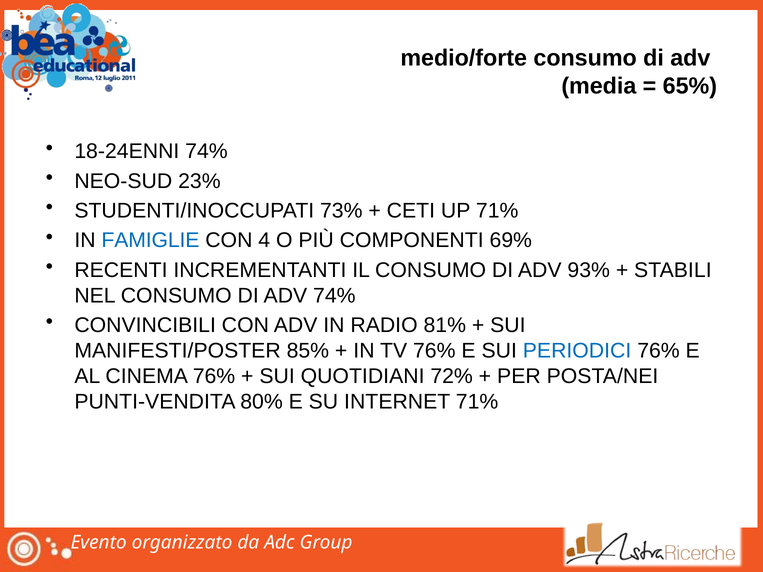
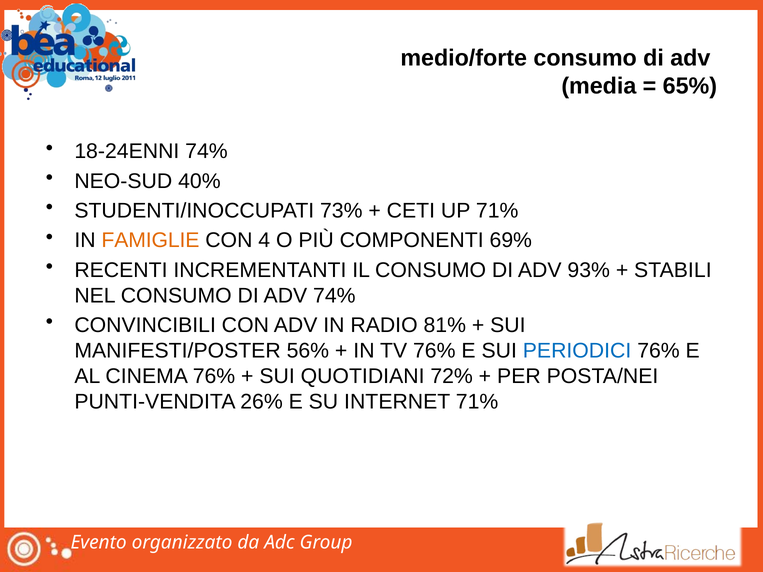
23%: 23% -> 40% (199, 181)
FAMIGLIE colour: blue -> orange (150, 241)
85%: 85% -> 56% (308, 351)
80%: 80% -> 26% (262, 402)
